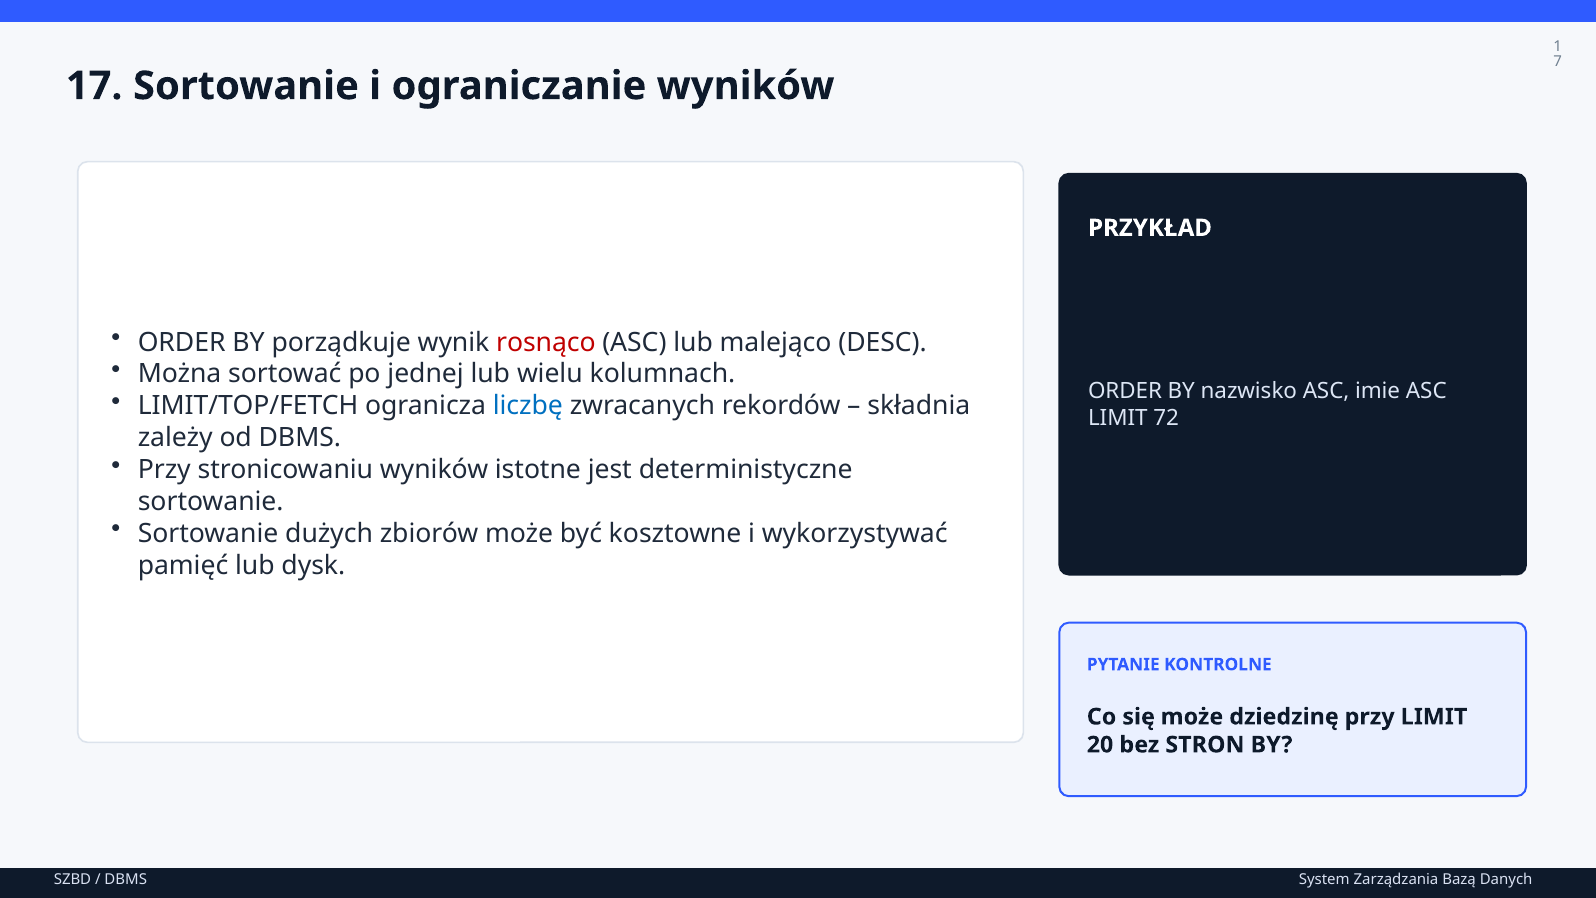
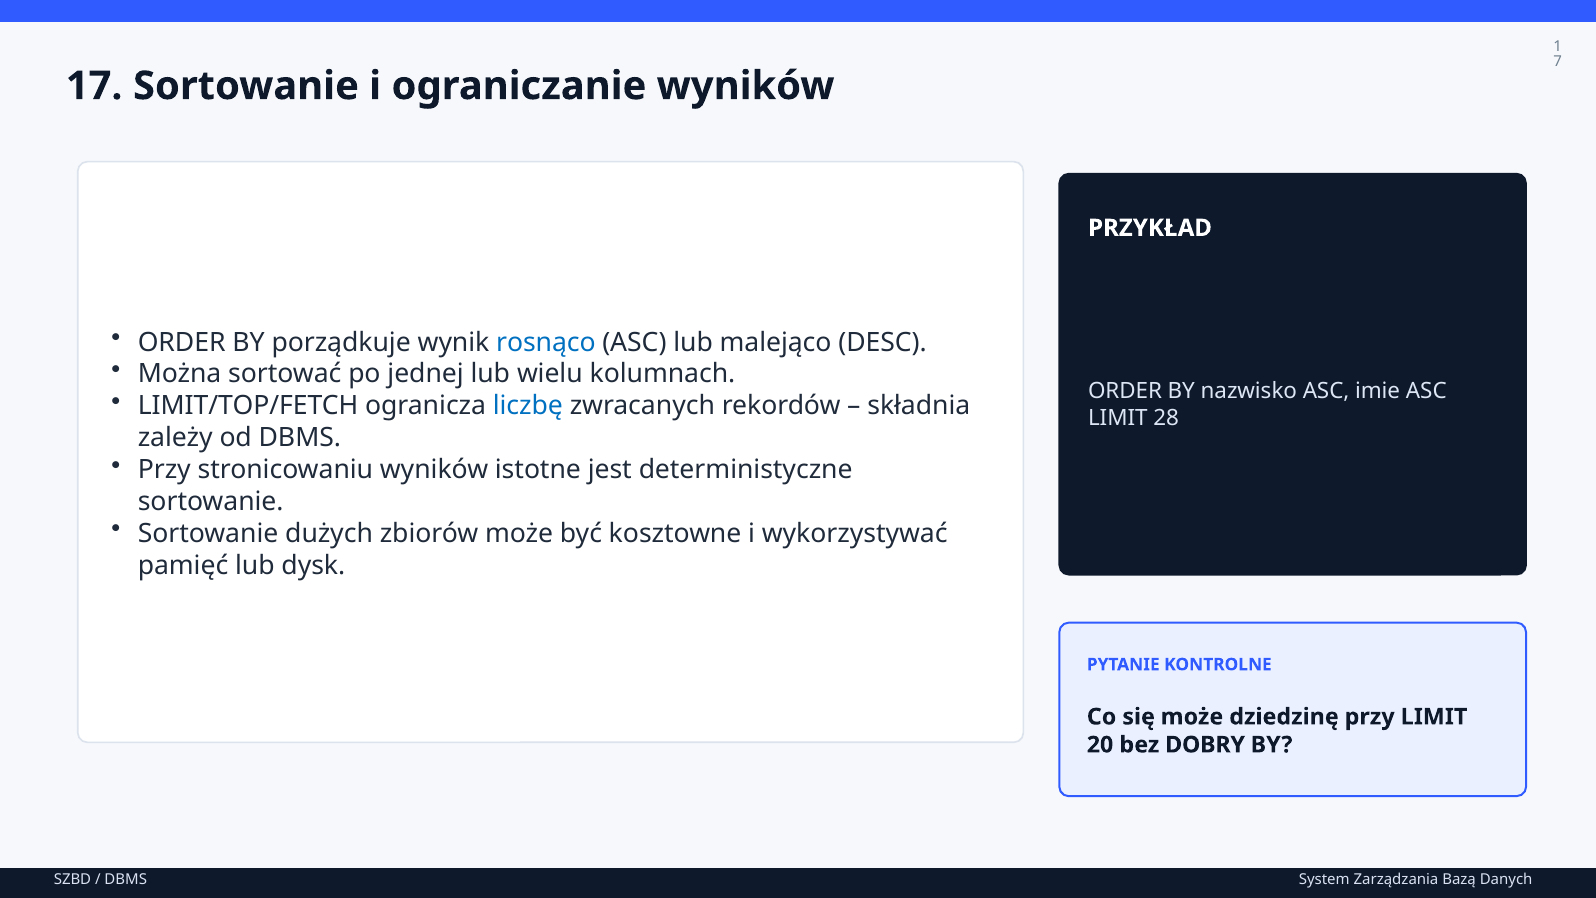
rosnąco colour: red -> blue (546, 342)
72: 72 -> 28 (1166, 418)
STRON: STRON -> DOBRY (1205, 745)
